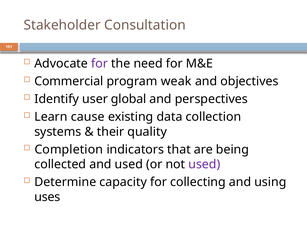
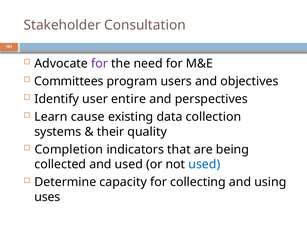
Commercial: Commercial -> Committees (69, 81)
weak: weak -> users (176, 81)
global: global -> entire (129, 99)
used colour: purple -> blue (204, 165)
